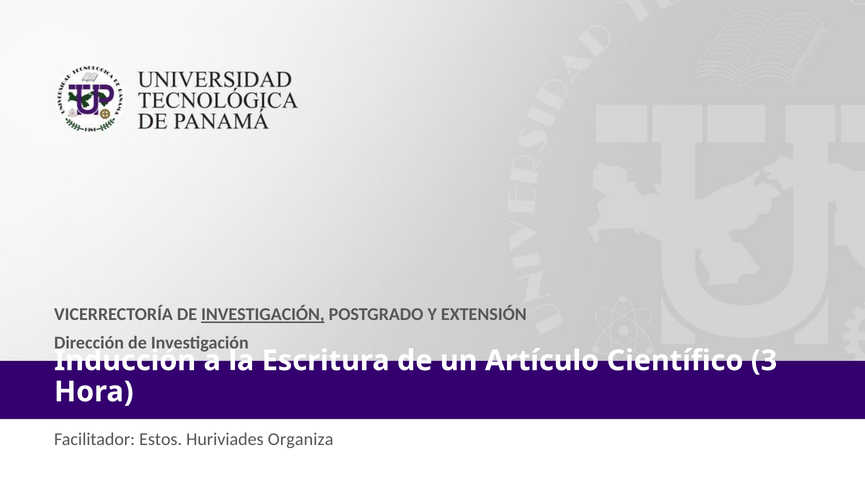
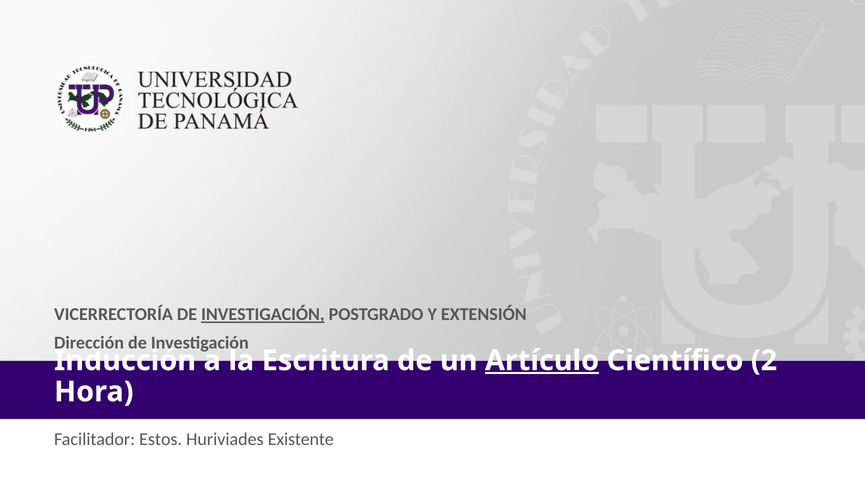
Artículo underline: none -> present (542, 361)
3: 3 -> 2 (764, 361)
Organiza: Organiza -> Existente (301, 440)
